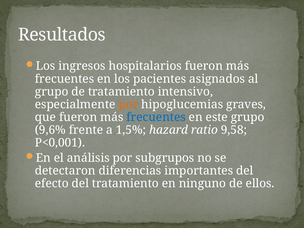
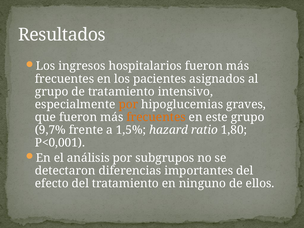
frecuentes colour: blue -> orange (156, 117)
9,6%: 9,6% -> 9,7% (50, 130)
9,58: 9,58 -> 1,80 (234, 130)
